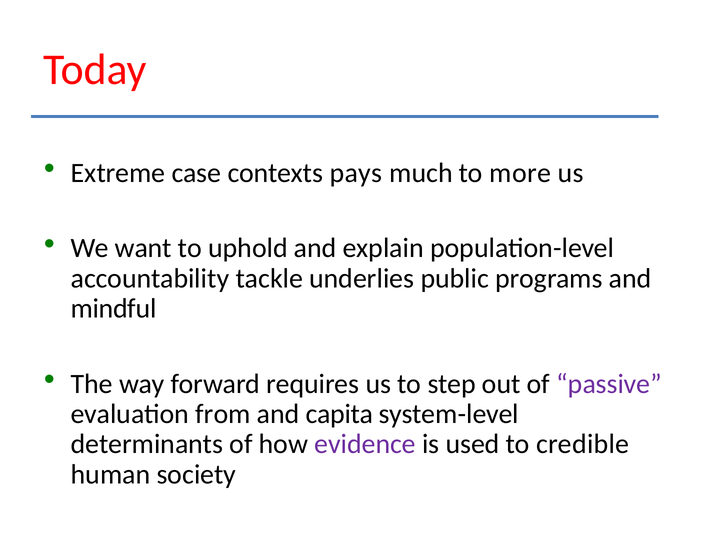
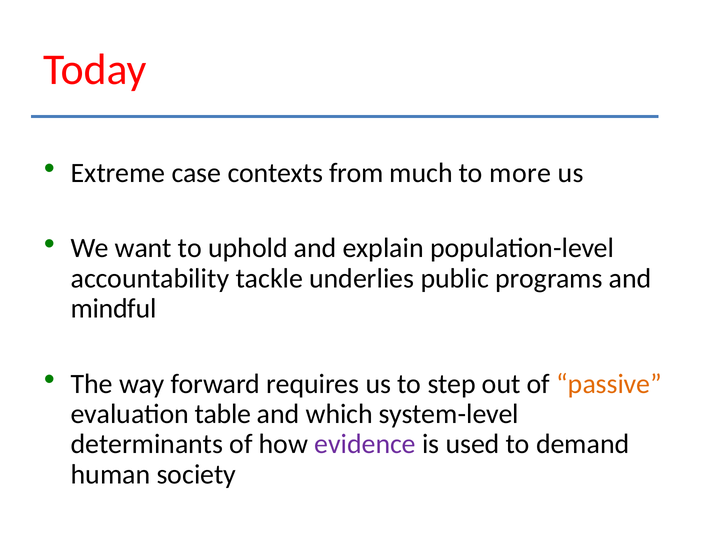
pays: pays -> from (356, 173)
passive colour: purple -> orange (609, 383)
from: from -> table (223, 414)
capita: capita -> which (339, 414)
credible: credible -> demand (583, 444)
